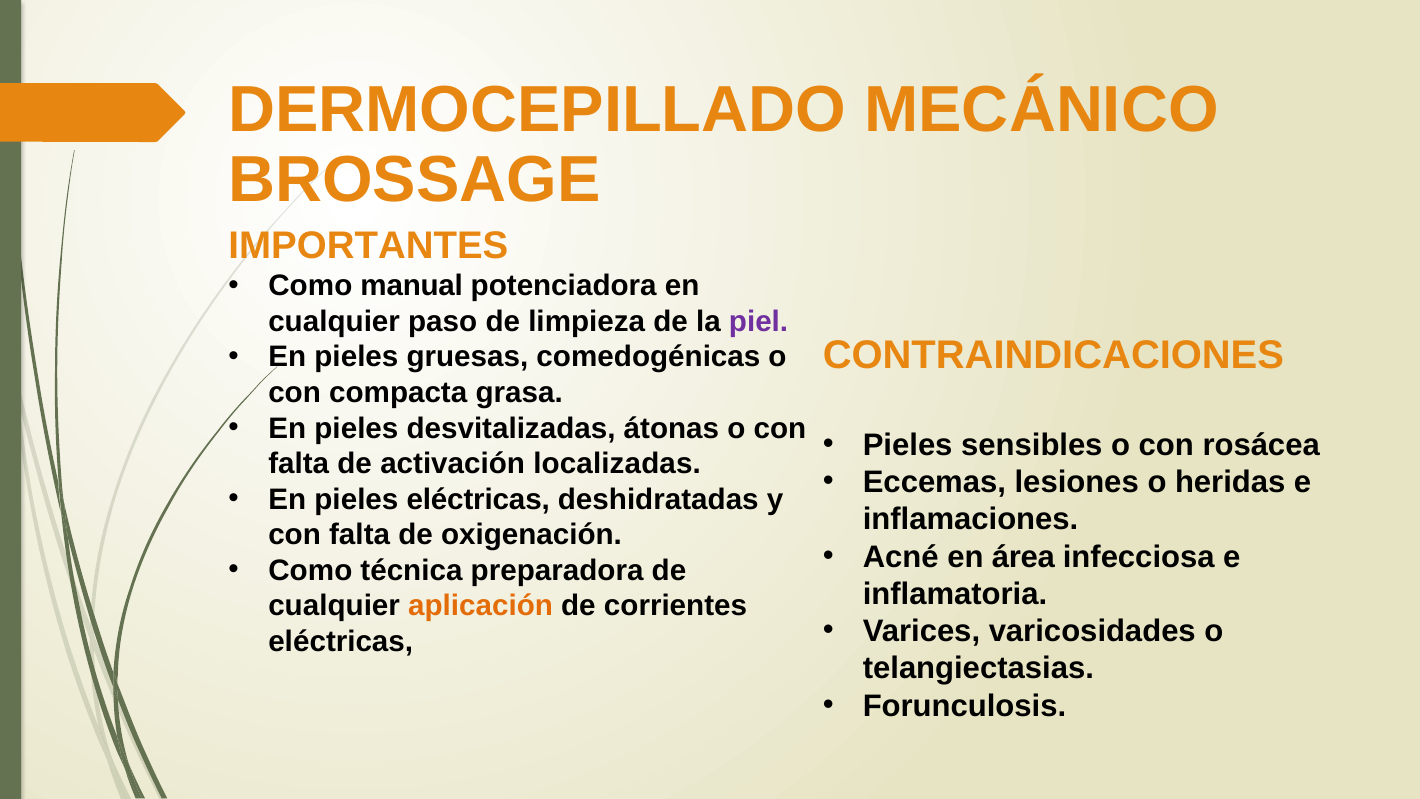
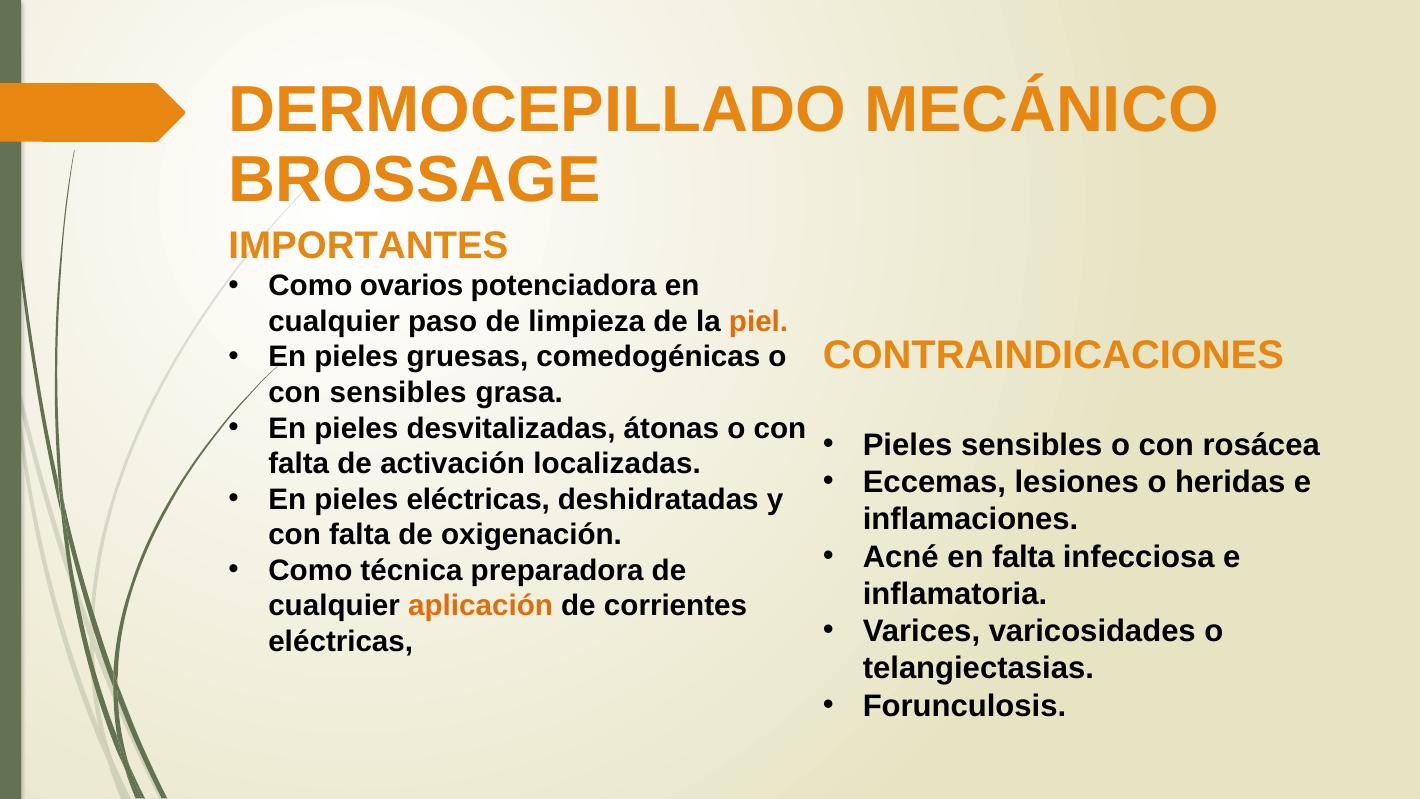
manual: manual -> ovarios (412, 286)
piel colour: purple -> orange (759, 322)
con compacta: compacta -> sensibles (398, 393)
en área: área -> falta (1023, 557)
